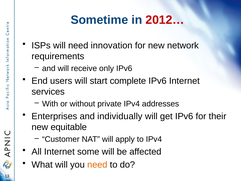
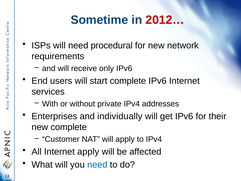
innovation: innovation -> procedural (112, 45)
new equitable: equitable -> complete (69, 127)
Internet some: some -> apply (88, 152)
need colour: orange -> blue (97, 165)
